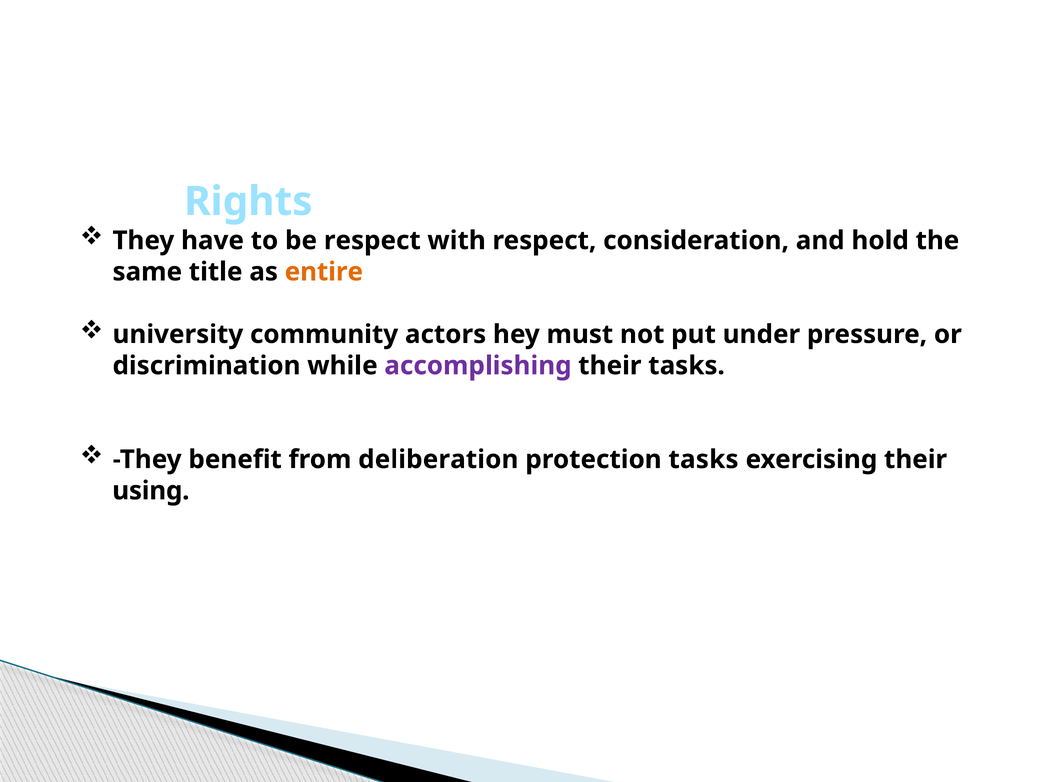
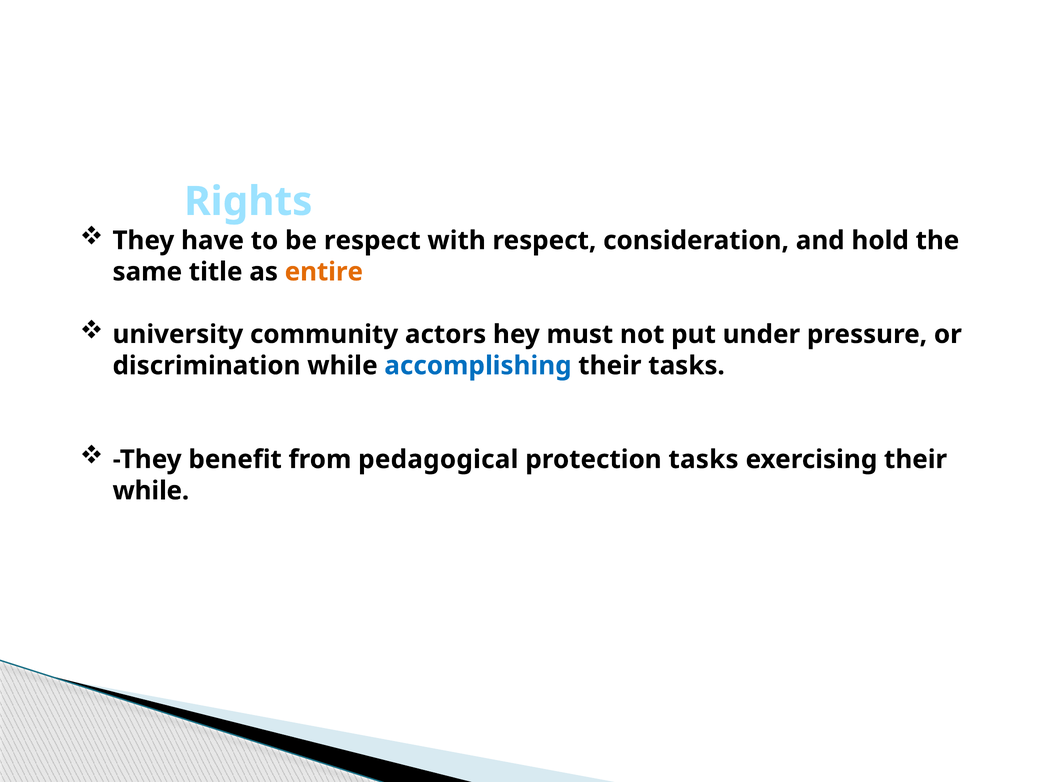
accomplishing colour: purple -> blue (478, 365)
deliberation: deliberation -> pedagogical (438, 459)
using: using -> while (151, 490)
